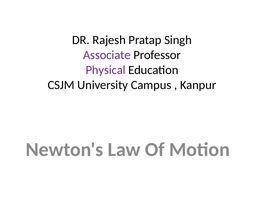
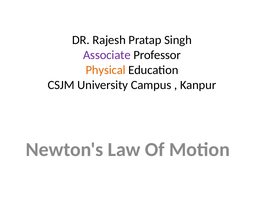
Physical colour: purple -> orange (106, 70)
